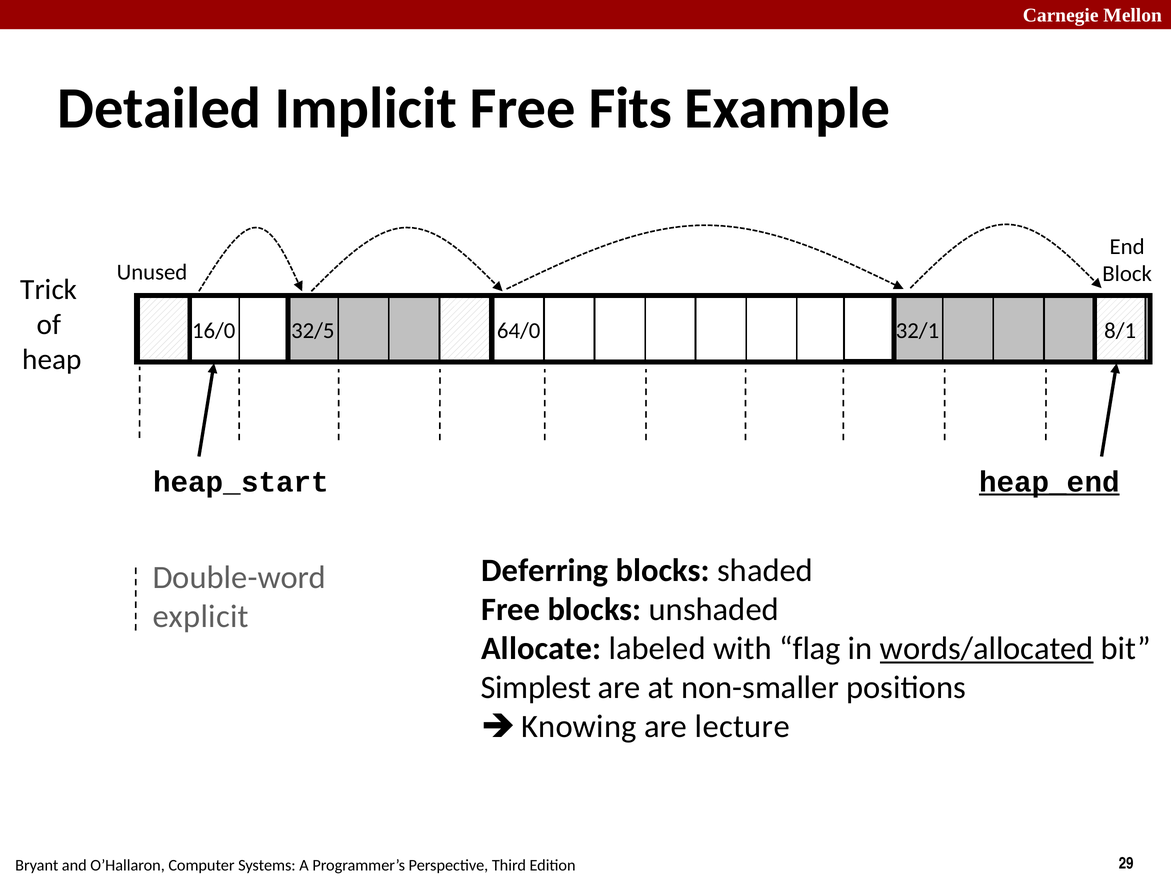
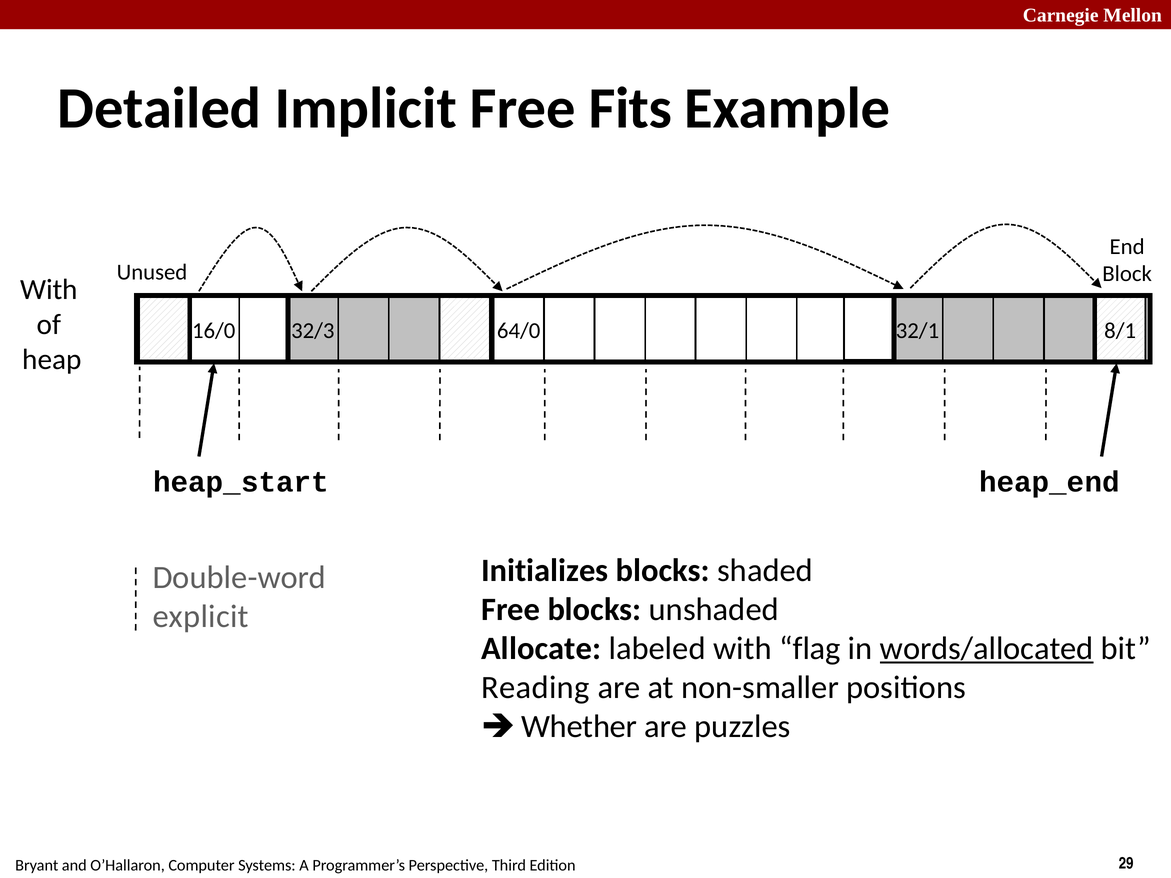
Trick: Trick -> With (49, 289)
32/5: 32/5 -> 32/3 (313, 331)
heap_end underline: present -> none (1049, 482)
Deferring: Deferring -> Initializes (545, 570)
Simplest: Simplest -> Reading (536, 688)
Knowing: Knowing -> Whether (579, 727)
lecture: lecture -> puzzles (742, 727)
